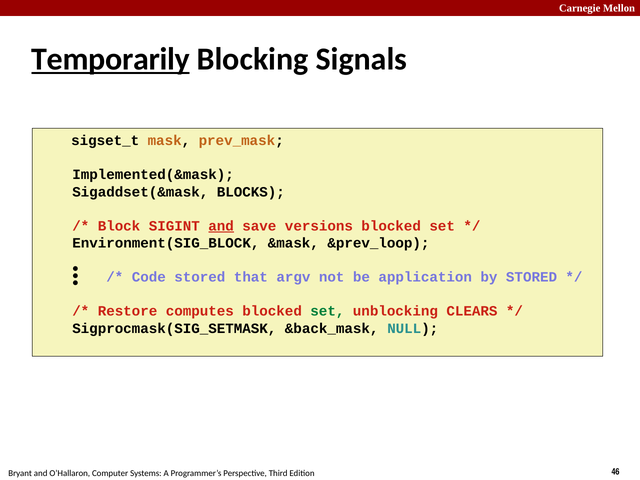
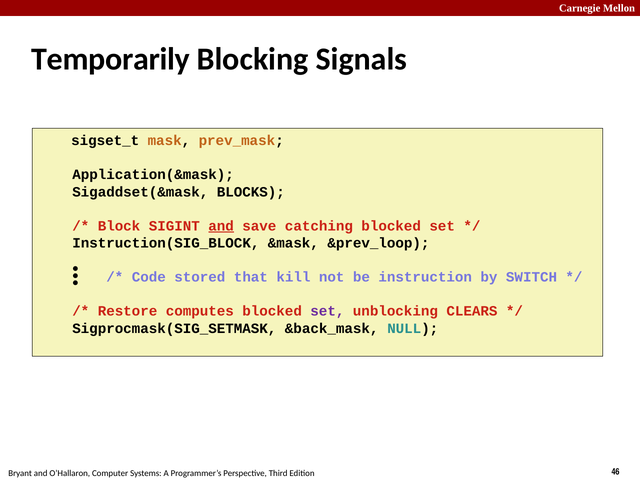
Temporarily underline: present -> none (111, 59)
Implemented(&mask: Implemented(&mask -> Application(&mask (153, 175)
versions: versions -> catching (319, 226)
Environment(SIG_BLOCK: Environment(SIG_BLOCK -> Instruction(SIG_BLOCK (166, 243)
argv: argv -> kill (293, 277)
application: application -> instruction (425, 277)
by STORED: STORED -> SWITCH (532, 277)
set colour: green -> purple (327, 311)
